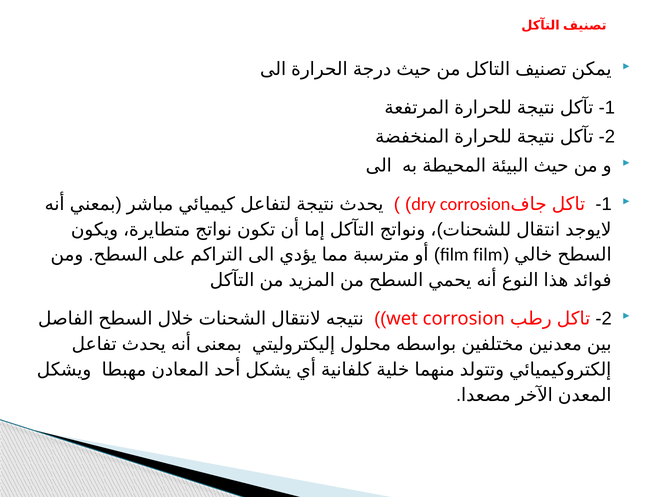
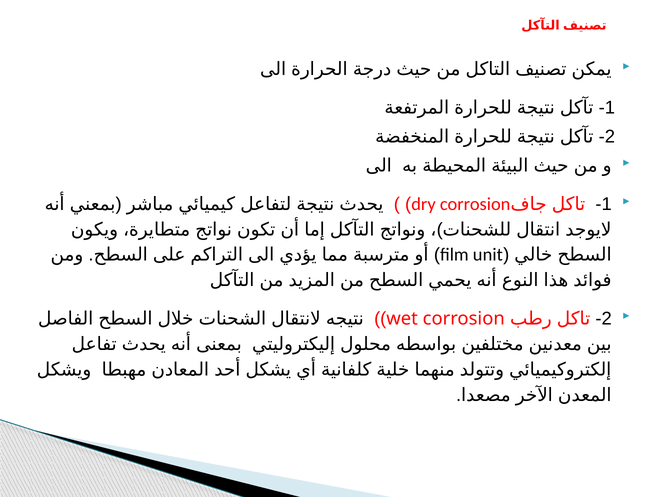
film film: film -> unit (488, 255)
